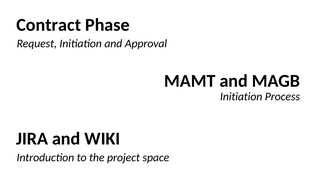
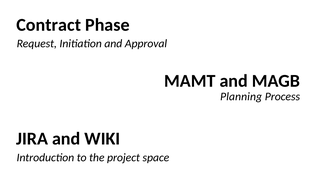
Initiation: Initiation -> Planning (241, 97)
